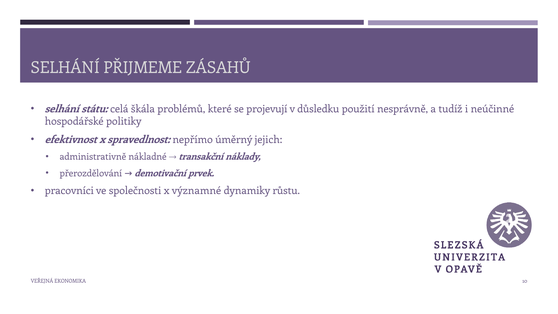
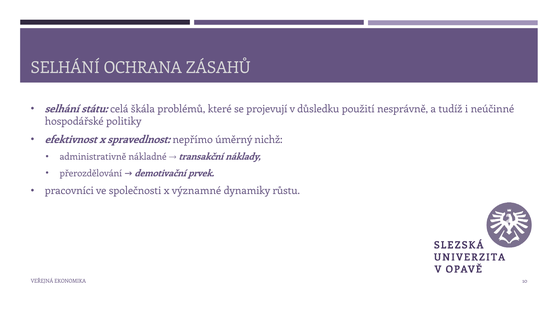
PŘIJMEME: PŘIJMEME -> OCHRANA (143, 68)
jejich: jejich -> nichž (268, 140)
